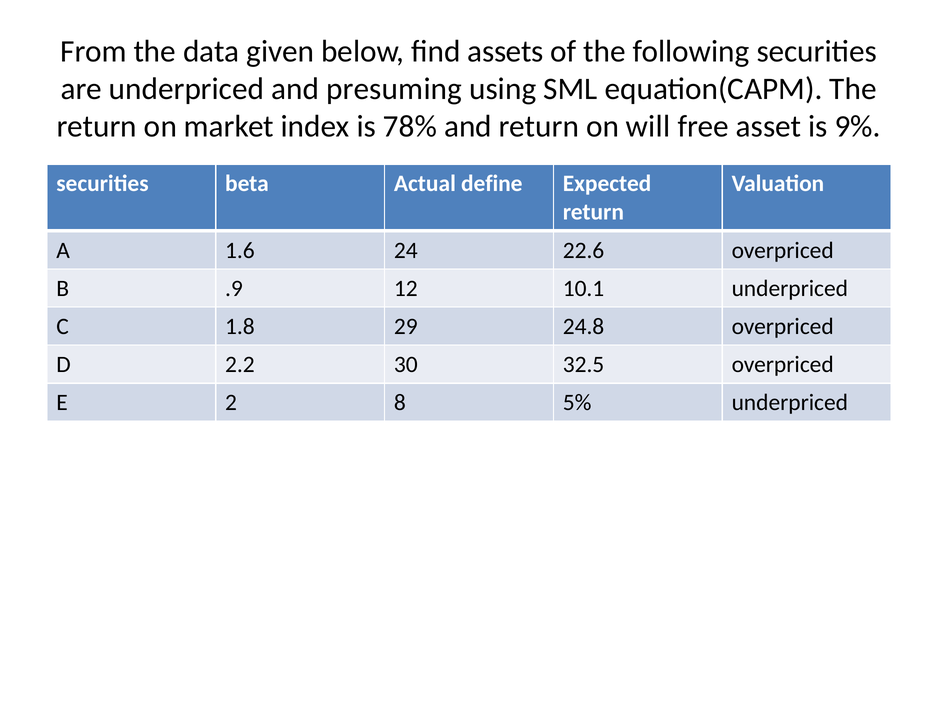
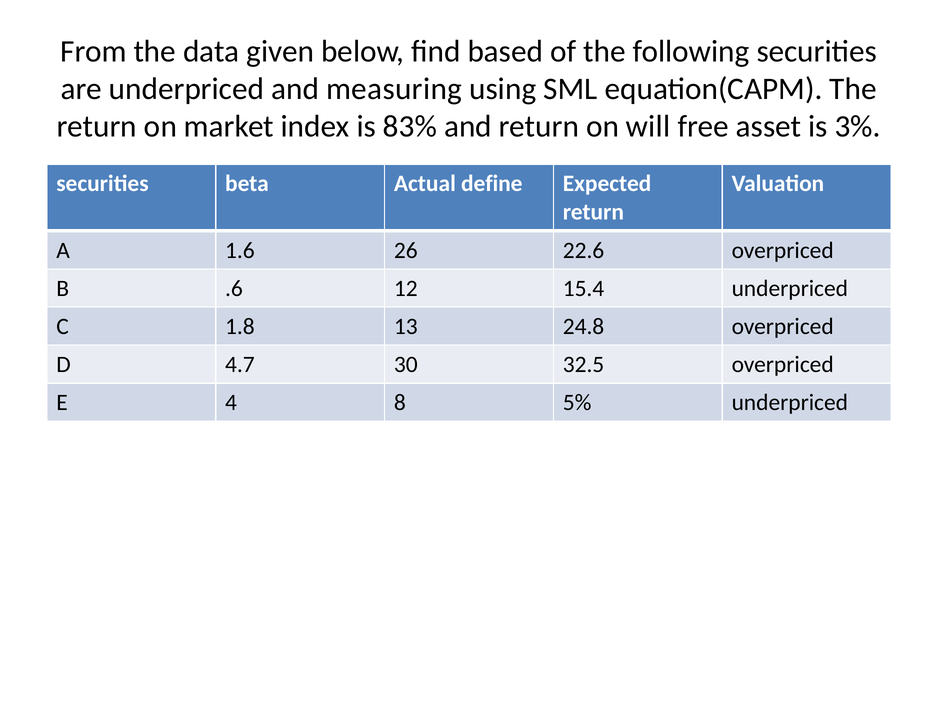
assets: assets -> based (505, 51)
presuming: presuming -> measuring (394, 89)
78%: 78% -> 83% (410, 127)
9%: 9% -> 3% (858, 127)
24: 24 -> 26 (406, 250)
.9: .9 -> .6 (234, 288)
10.1: 10.1 -> 15.4 (584, 288)
29: 29 -> 13 (406, 326)
2.2: 2.2 -> 4.7 (240, 364)
2: 2 -> 4 (231, 402)
